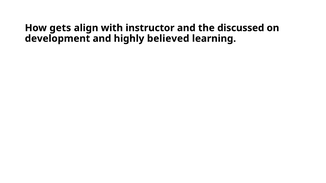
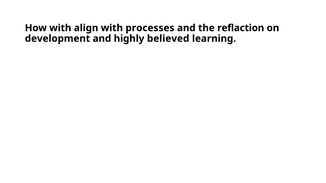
How gets: gets -> with (60, 28)
instructor: instructor -> processes (150, 28)
discussed: discussed -> reflaction (241, 28)
